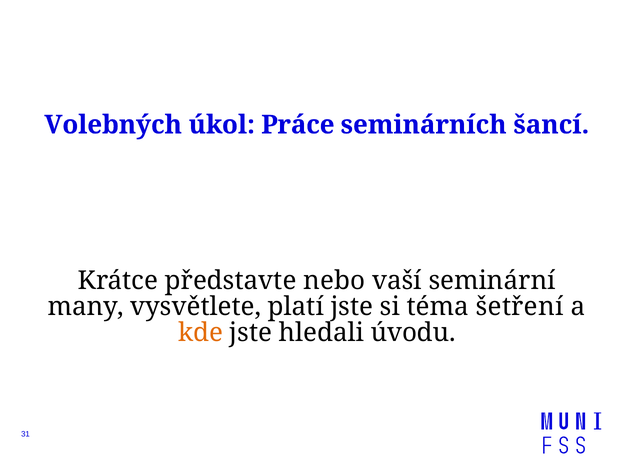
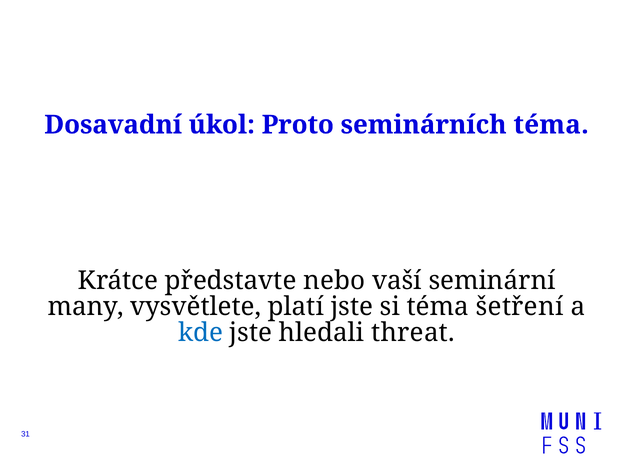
Volebných: Volebných -> Dosavadní (113, 125)
Práce: Práce -> Proto (298, 125)
seminárních šancí: šancí -> téma (551, 125)
kde colour: orange -> blue (201, 333)
úvodu: úvodu -> threat (413, 333)
